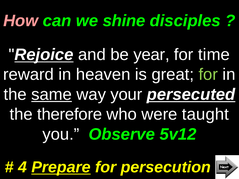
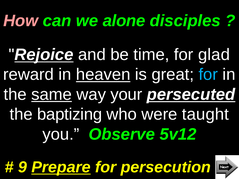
shine: shine -> alone (124, 21)
year: year -> time (151, 55)
time: time -> glad (214, 55)
heaven underline: none -> present (103, 75)
for colour: light green -> light blue (208, 75)
therefore: therefore -> baptizing (70, 114)
4: 4 -> 9 (22, 167)
